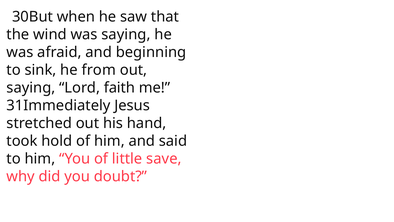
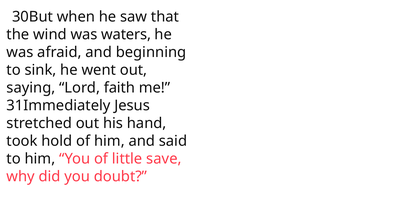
was saying: saying -> waters (126, 34)
from: from -> went (99, 70)
